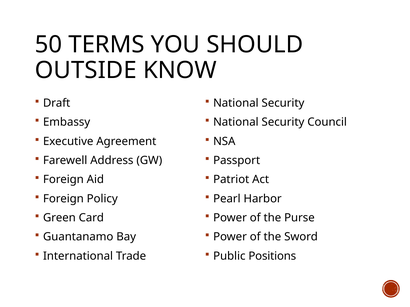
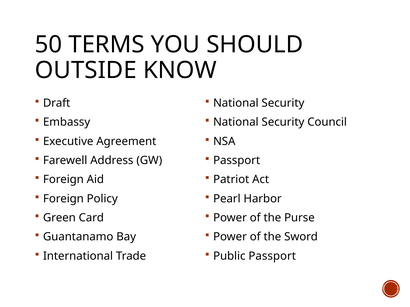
Public Positions: Positions -> Passport (272, 256)
